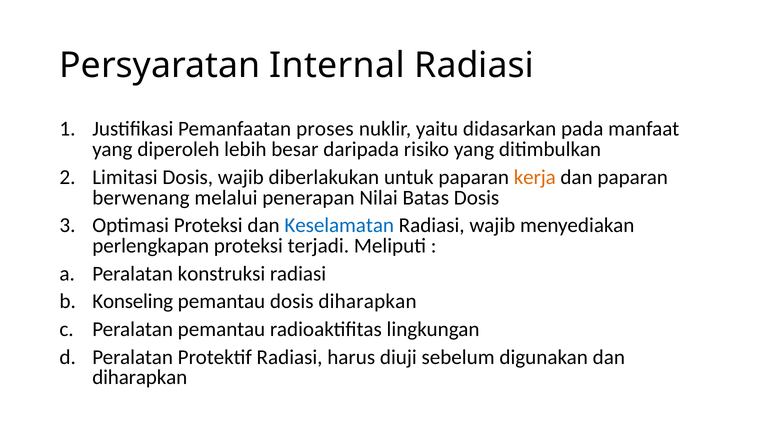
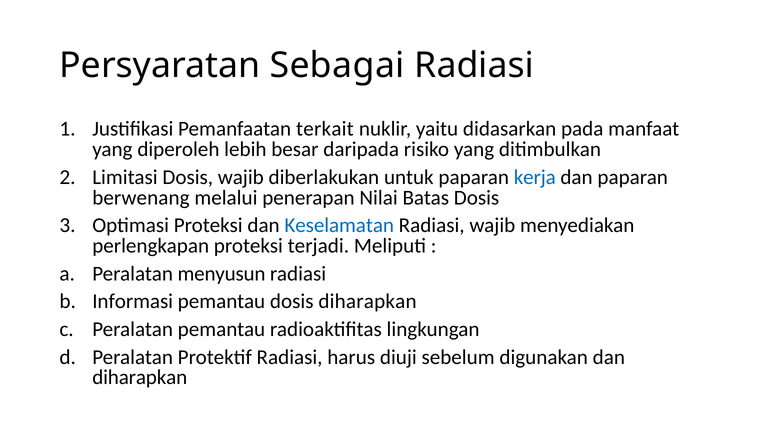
Internal: Internal -> Sebagai (337, 65)
proses: proses -> terkait (325, 129)
kerja colour: orange -> blue (535, 177)
konstruksi: konstruksi -> menyusun (222, 274)
Konseling: Konseling -> Informasi (133, 302)
